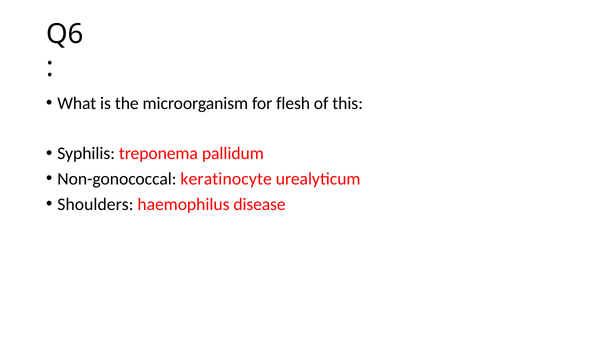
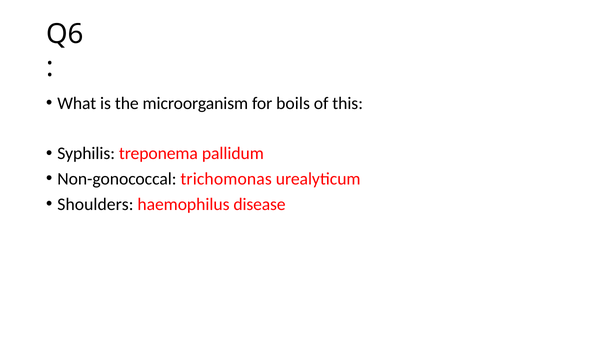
flesh: flesh -> boils (293, 103)
keratinocyte: keratinocyte -> trichomonas (226, 179)
